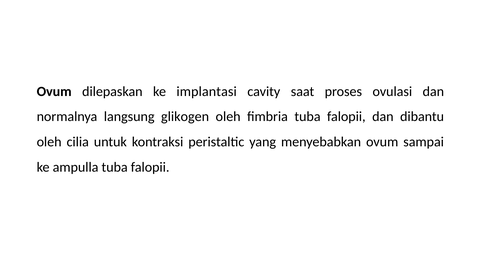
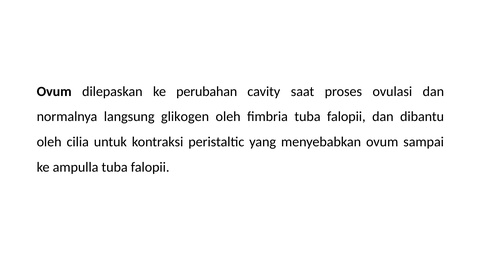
implantasi: implantasi -> perubahan (207, 92)
